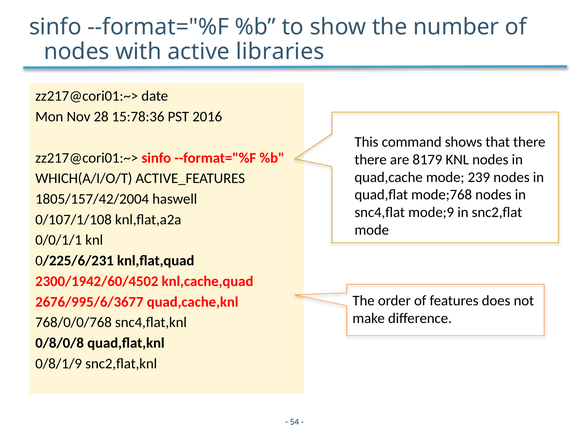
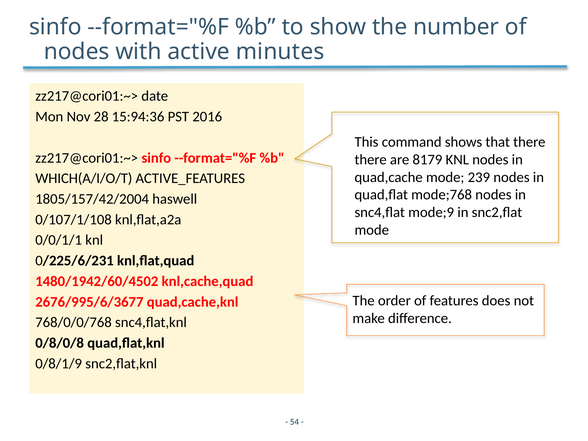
libraries: libraries -> minutes (280, 52)
15:78:36: 15:78:36 -> 15:94:36 (138, 117)
2300/1942/60/4502: 2300/1942/60/4502 -> 1480/1942/60/4502 (97, 281)
